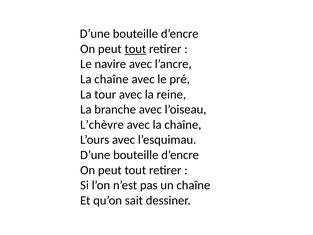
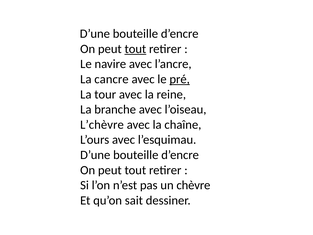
chaîne: chaîne -> cancre (111, 79)
pré underline: none -> present (180, 79)
un chaîne: chaîne -> chèvre (193, 185)
